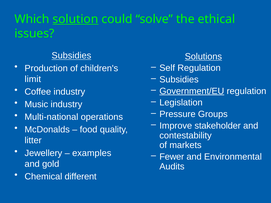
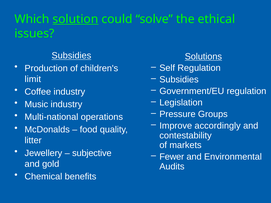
Government/EU underline: present -> none (192, 91)
stakeholder: stakeholder -> accordingly (218, 126)
examples: examples -> subjective (92, 153)
different: different -> benefits (81, 177)
